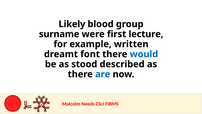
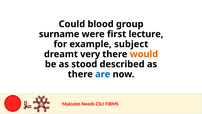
Likely: Likely -> Could (72, 24)
written: written -> subject (131, 44)
font: font -> very (90, 54)
would colour: blue -> orange (144, 54)
